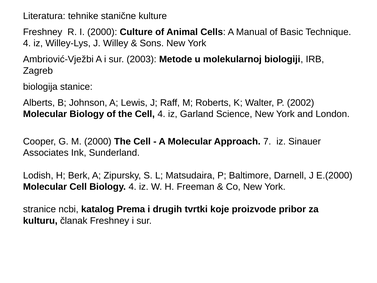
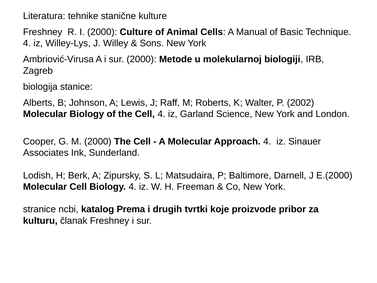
Ambriović-Vježbi: Ambriović-Vježbi -> Ambriović-Virusa (58, 59)
sur 2003: 2003 -> 2000 (142, 59)
Approach 7: 7 -> 4 (267, 141)
